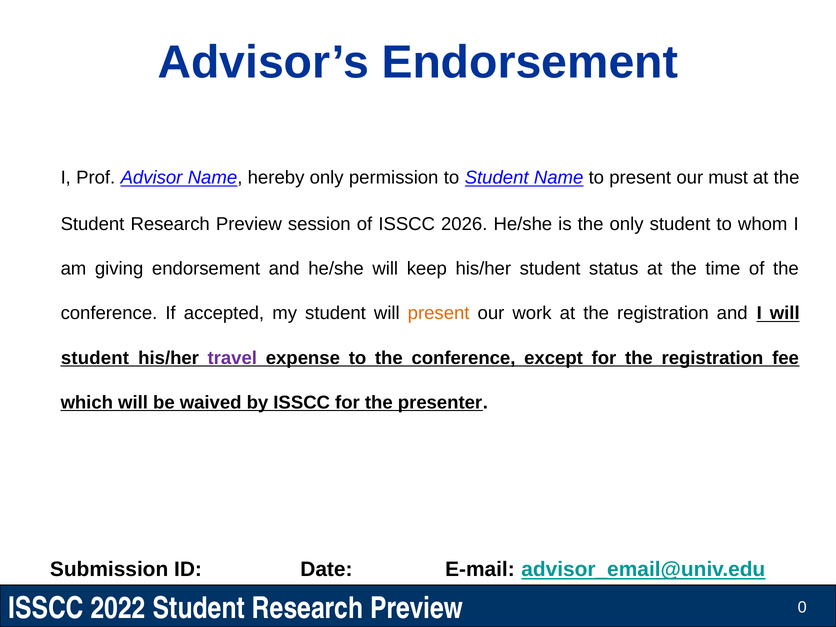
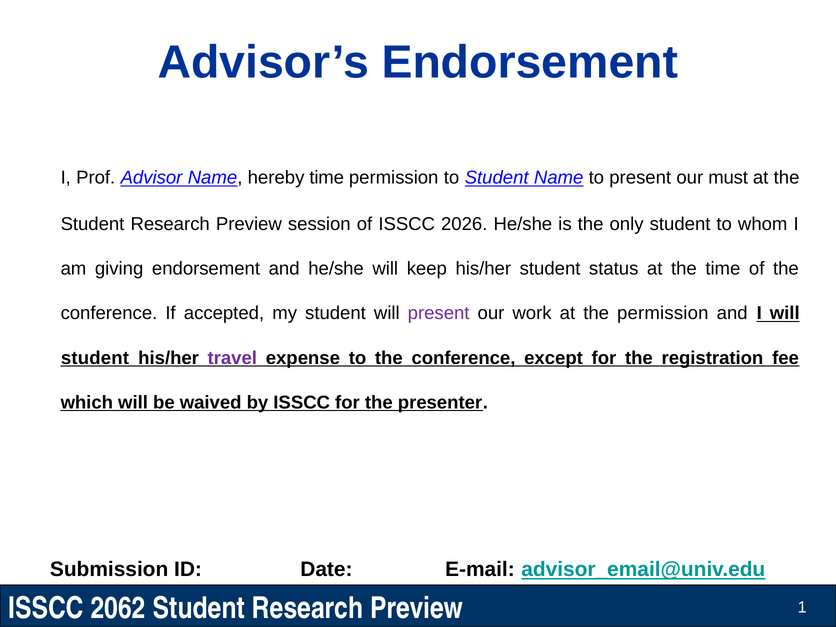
hereby only: only -> time (327, 178)
present colour: orange -> purple (439, 313)
at the registration: registration -> permission (663, 313)
2022: 2022 -> 2062 (118, 608)
0: 0 -> 1 (802, 607)
